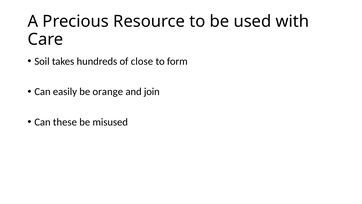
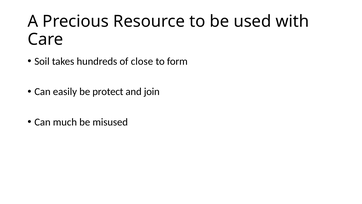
orange: orange -> protect (108, 92)
these: these -> much (65, 122)
